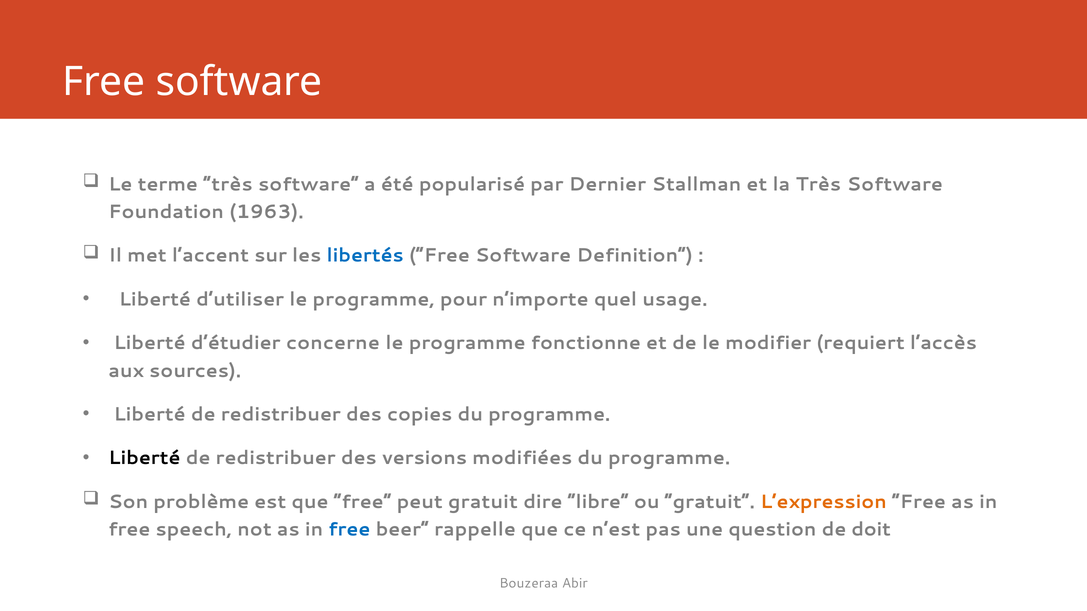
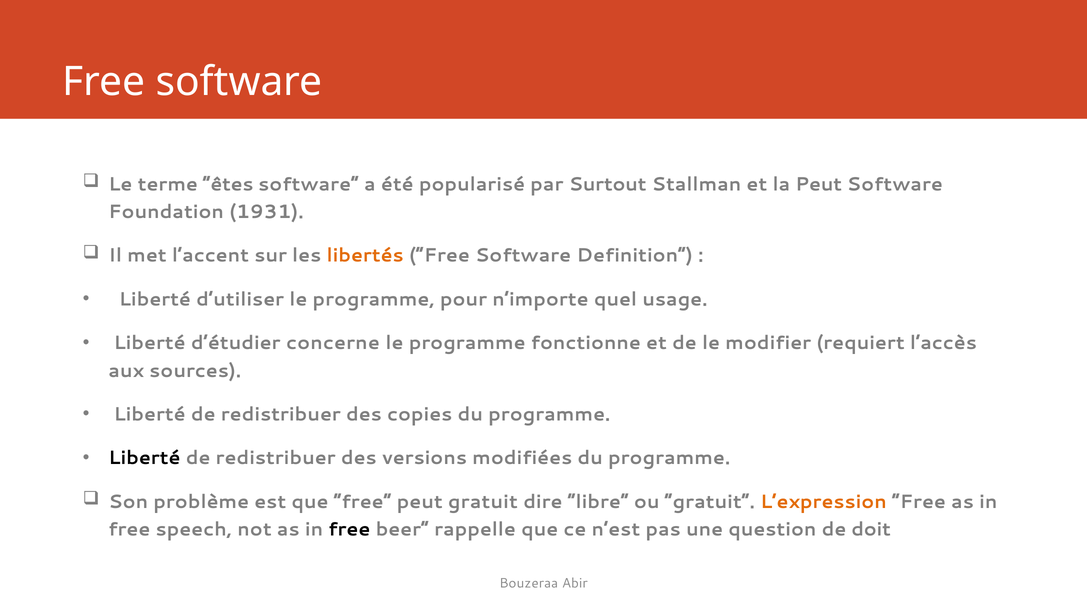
terme très: très -> êtes (228, 184)
Dernier: Dernier -> Surtout (608, 184)
la Très: Très -> Peut (819, 184)
1963: 1963 -> 1931 (266, 212)
libertés colour: blue -> orange (365, 256)
free colour: blue -> black (349, 530)
